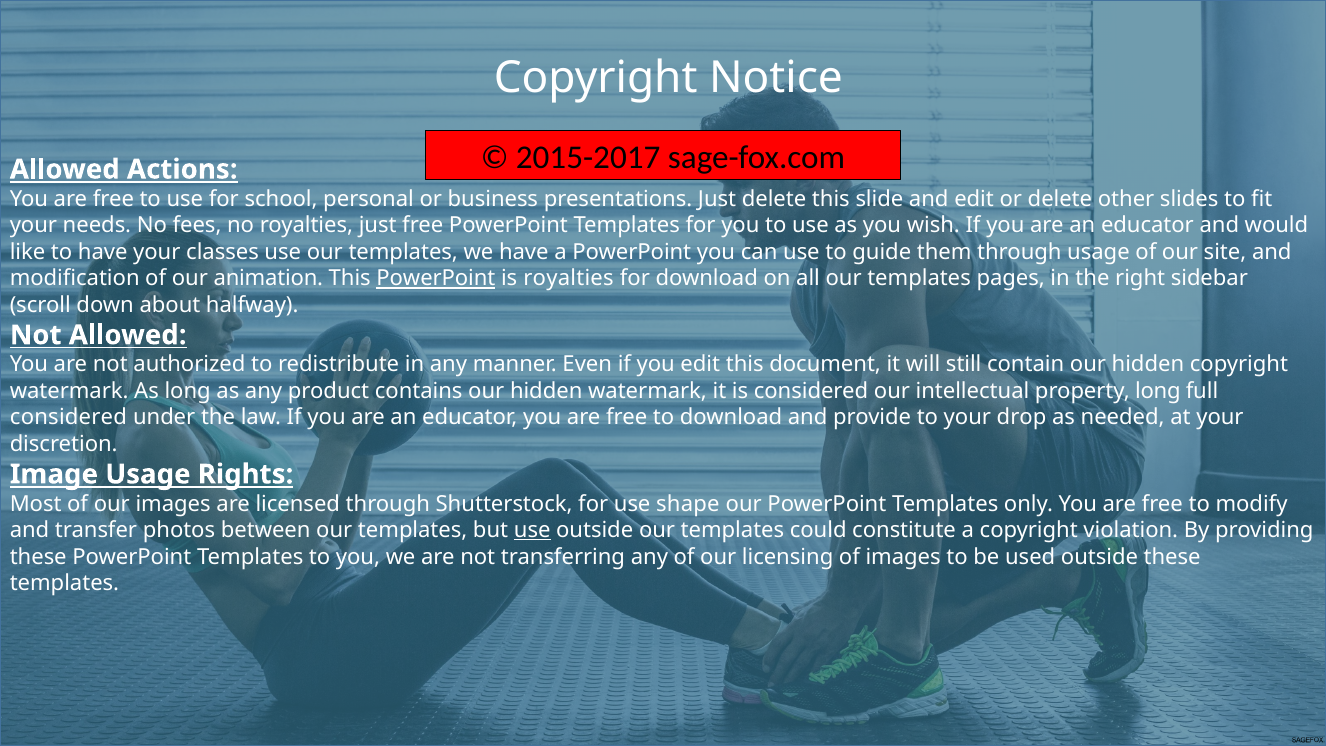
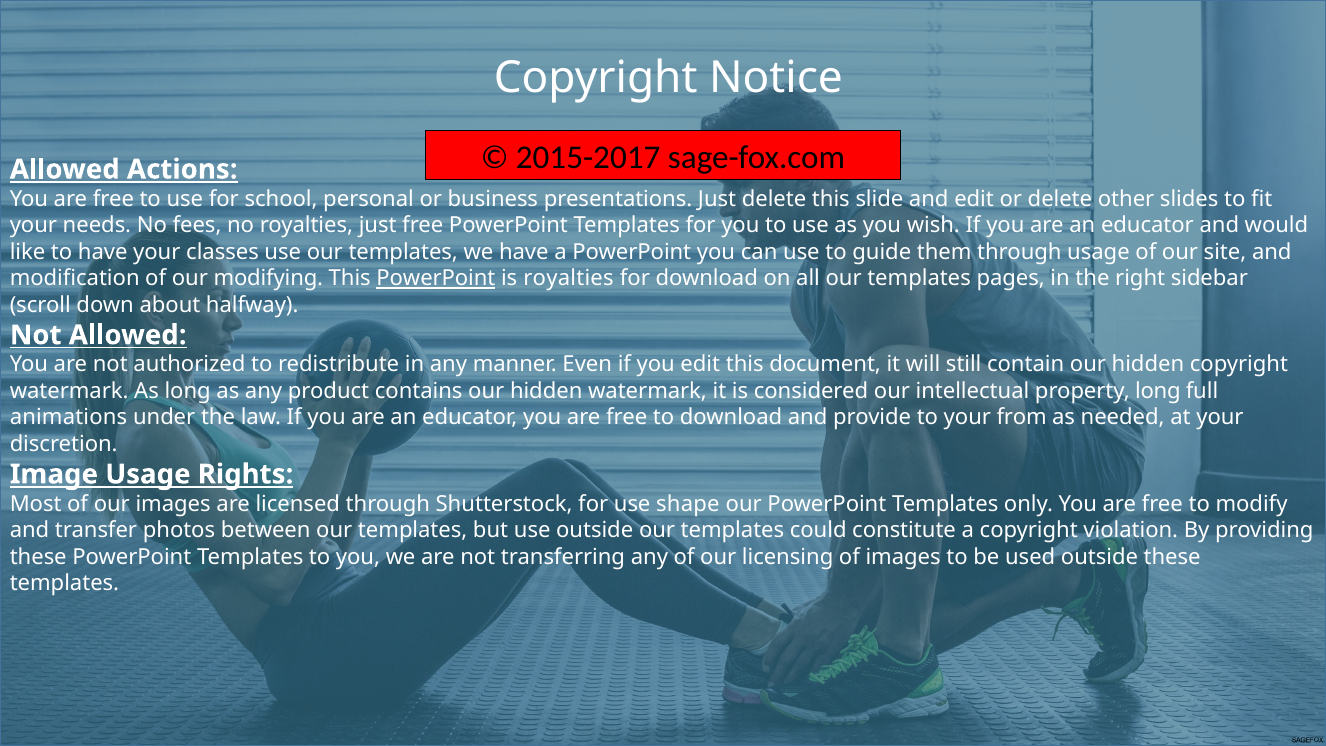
animation: animation -> modifying (268, 278)
considered: considered -> animations (69, 418)
drop: drop -> from (1022, 418)
use underline: present -> none (532, 530)
